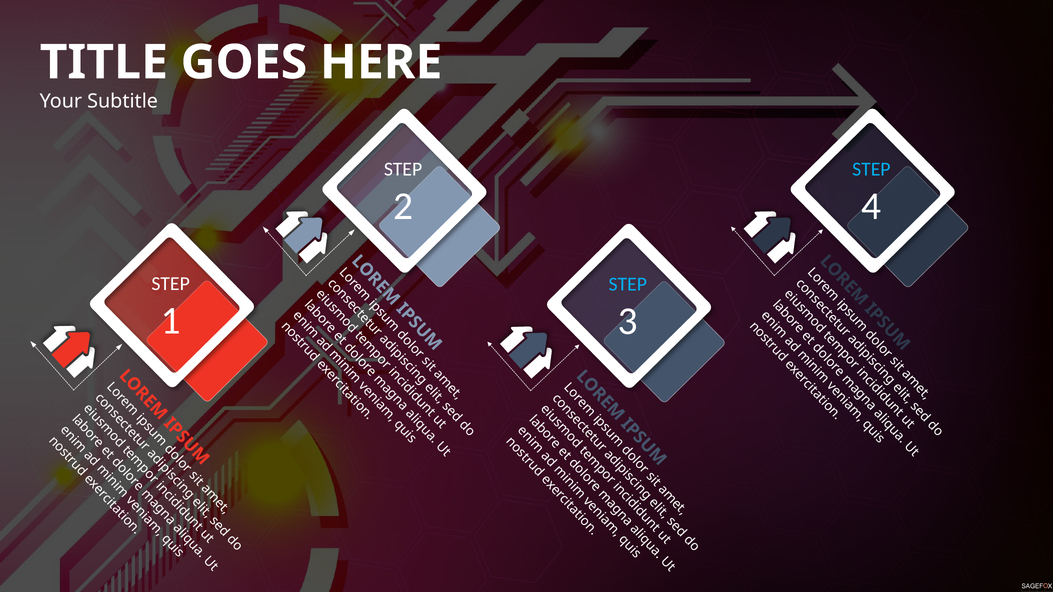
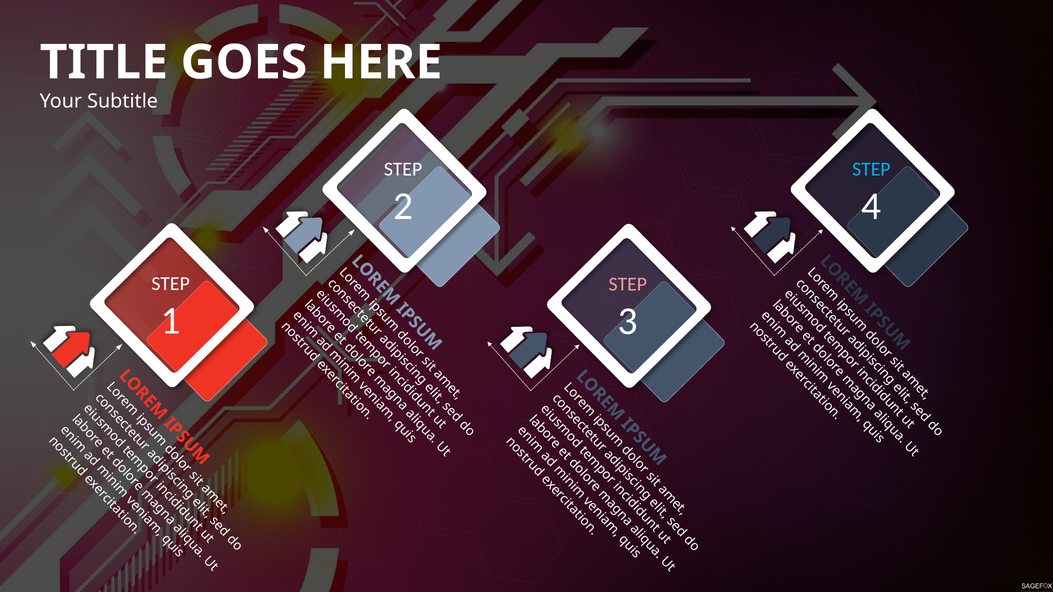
STEP colour: light blue -> pink (628, 284)
